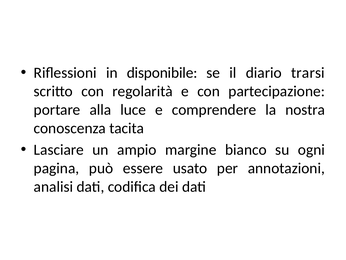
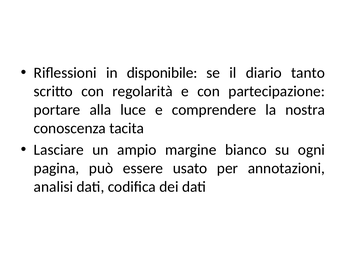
trarsi: trarsi -> tanto (308, 73)
